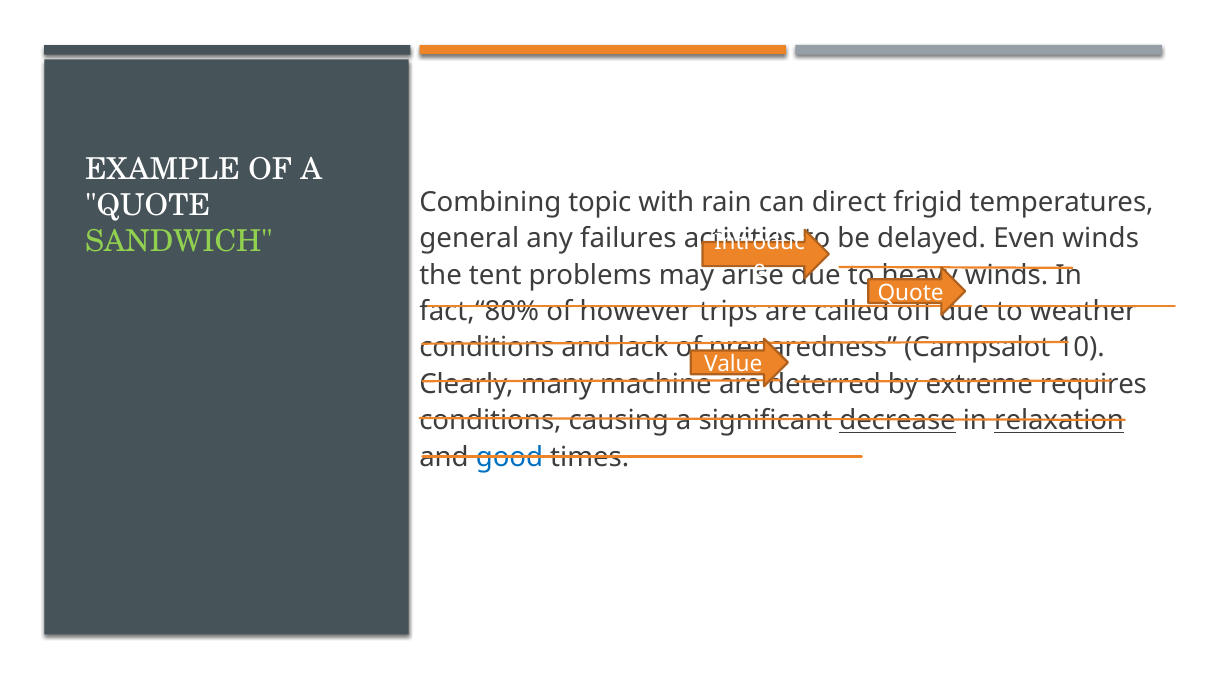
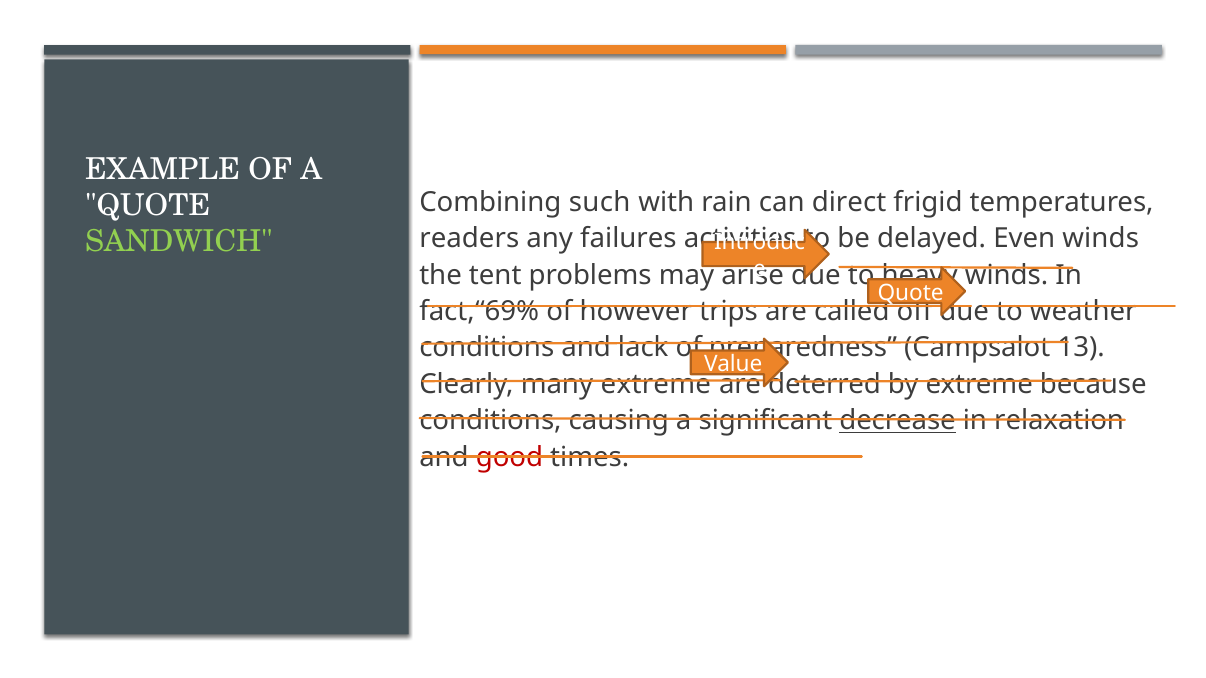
topic: topic -> such (600, 202)
general: general -> readers (469, 239)
fact,“80%: fact,“80% -> fact,“69% (479, 312)
10: 10 -> 13 (1081, 348)
many machine: machine -> extreme (656, 384)
requires: requires -> because (1093, 384)
relaxation underline: present -> none (1059, 421)
good colour: blue -> red (509, 457)
